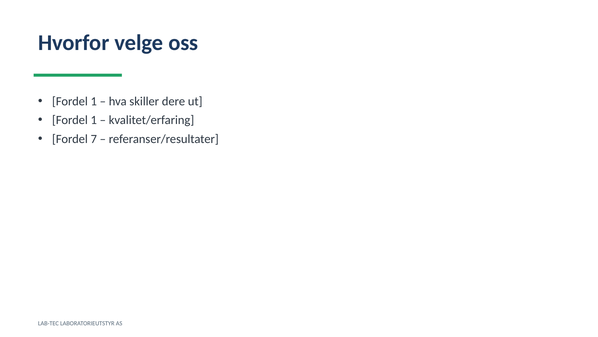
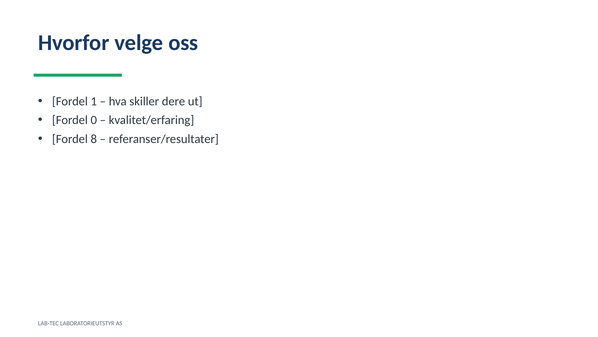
1: 1 -> 0 (94, 120)
7: 7 -> 8 (94, 139)
